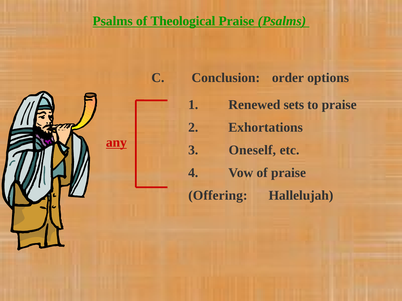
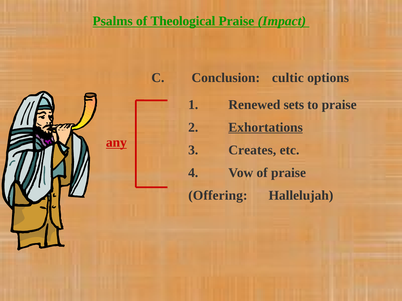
Praise Psalms: Psalms -> Impact (282, 21)
order: order -> cultic (288, 78)
Exhortations underline: none -> present (266, 128)
Oneself: Oneself -> Creates (252, 150)
